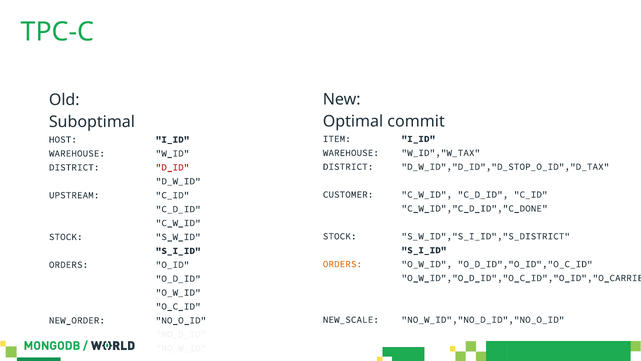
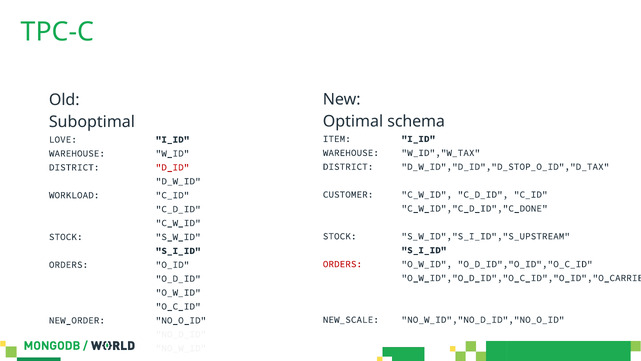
commit: commit -> schema (416, 121)
HOST: HOST -> LOVE (63, 139)
UPSTREAM: UPSTREAM -> WORKLOAD (74, 195)
S_W_ID","S_I_ID","S_DISTRICT: S_W_ID","S_I_ID","S_DISTRICT -> S_W_ID","S_I_ID","S_UPSTREAM (486, 236)
ORDERS colour: orange -> red (342, 264)
